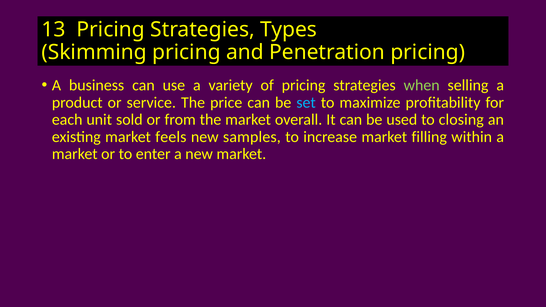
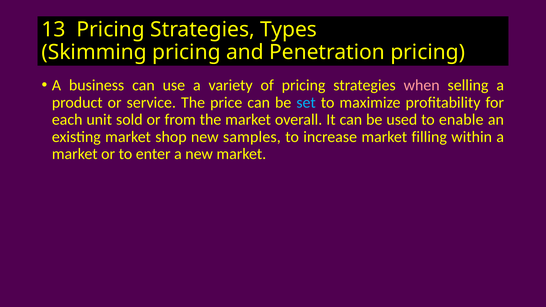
when colour: light green -> pink (422, 85)
closing: closing -> enable (461, 120)
feels: feels -> shop (171, 137)
